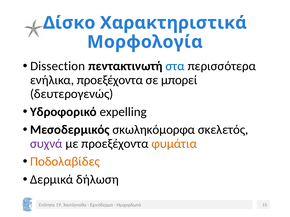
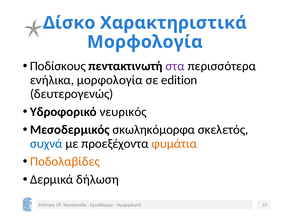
Dissection: Dissection -> Ποδίσκους (58, 66)
στα colour: blue -> purple (175, 66)
ενήλικα προεξέχοντα: προεξέχοντα -> μορφολογία (110, 80)
μπορεί: μπορεί -> edition (179, 80)
expelling: expelling -> νευρικός (123, 112)
συχνά colour: purple -> blue (46, 144)
